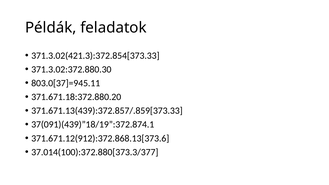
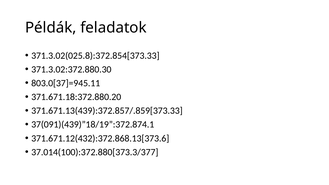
371.3.02(421.3):372.854[373.33: 371.3.02(421.3):372.854[373.33 -> 371.3.02(025.8):372.854[373.33 (95, 56)
371.671.12(912):372.868.13[373.6: 371.671.12(912):372.868.13[373.6 -> 371.671.12(432):372.868.13[373.6 (100, 138)
